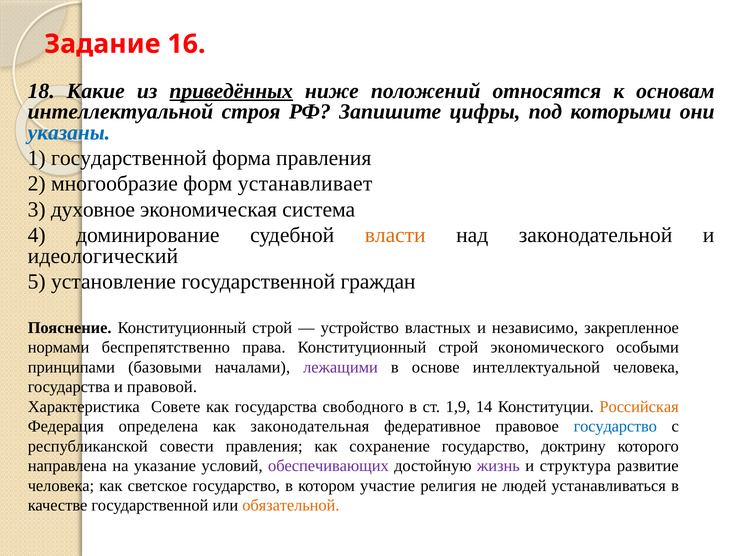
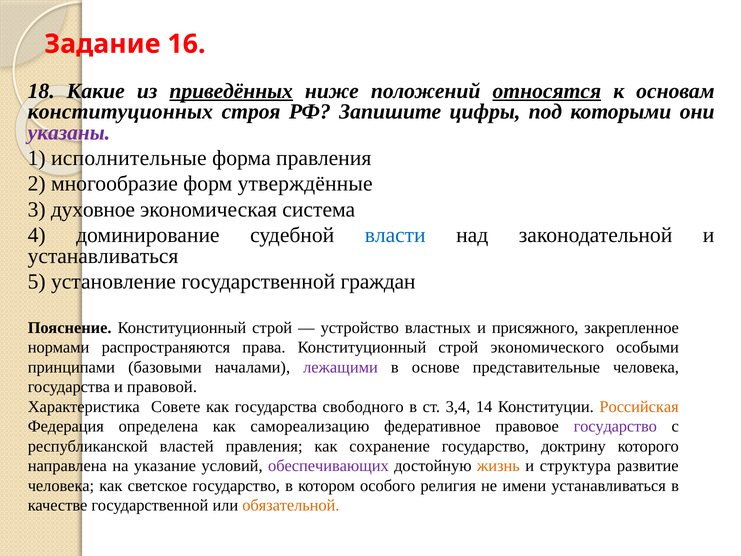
относятся underline: none -> present (547, 91)
интеллектуальной: интеллектуальной -> конституционных (120, 112)
указаны colour: blue -> purple (69, 132)
1 государственной: государственной -> исполнительные (129, 158)
устанавливает: устанавливает -> утверждённые (305, 184)
власти colour: orange -> blue (395, 235)
идеологический: идеологический -> устанавливаться (103, 256)
независимо: независимо -> присяжного (535, 328)
беспрепятственно: беспрепятственно -> распространяются (166, 347)
основе интеллектуальной: интеллектуальной -> представительные (536, 367)
1,9: 1,9 -> 3,4 (458, 407)
законодательная: законодательная -> самореализацию (310, 426)
государство colour: blue -> purple (615, 426)
совести: совести -> властей (187, 446)
жизнь colour: purple -> orange (498, 466)
участие: участие -> особого (388, 486)
людей: людей -> имени (524, 486)
